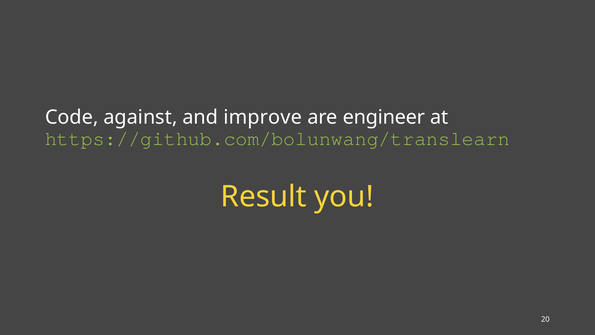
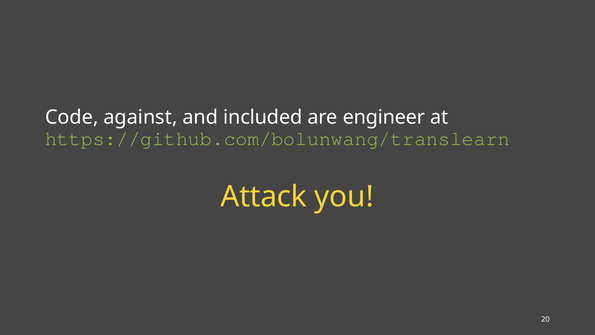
improve: improve -> included (263, 117)
Result: Result -> Attack (264, 197)
